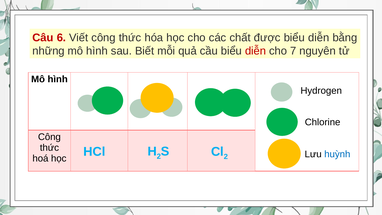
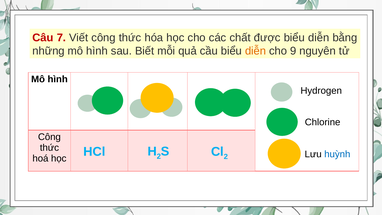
6: 6 -> 7 (61, 38)
diễn colour: red -> orange (256, 51)
7: 7 -> 9 (293, 51)
